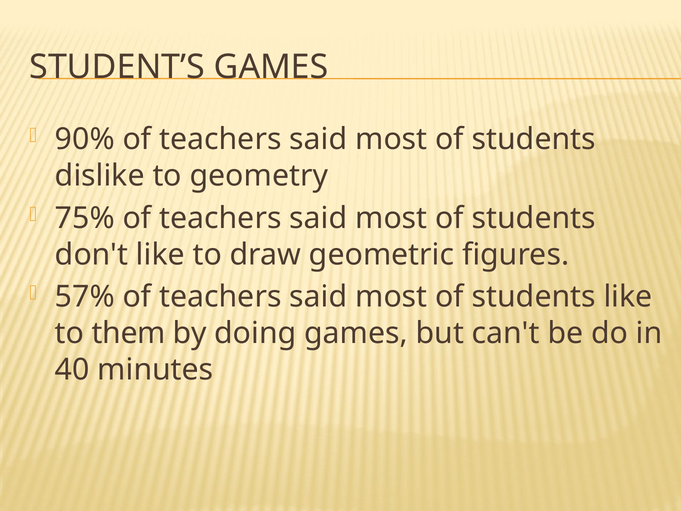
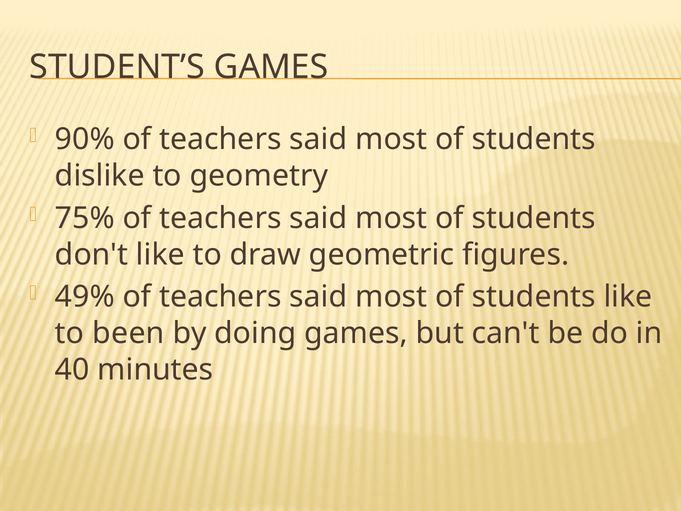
57%: 57% -> 49% (85, 297)
them: them -> been (128, 333)
